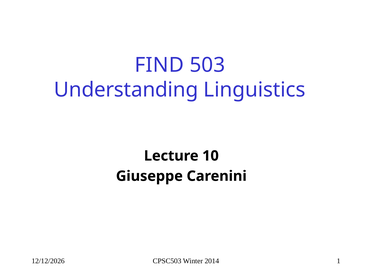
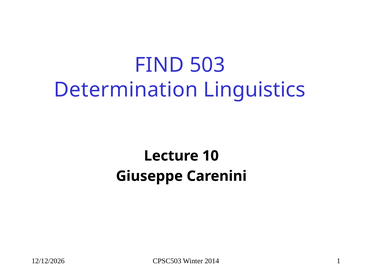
Understanding: Understanding -> Determination (126, 90)
